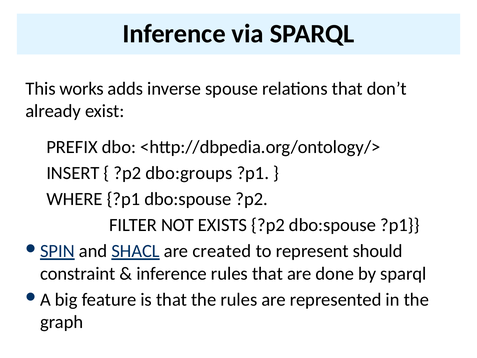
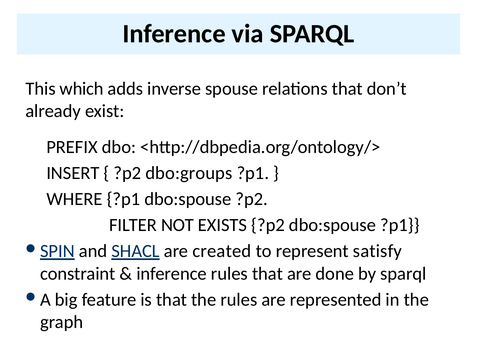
works: works -> which (82, 89)
should: should -> satisfy (377, 251)
